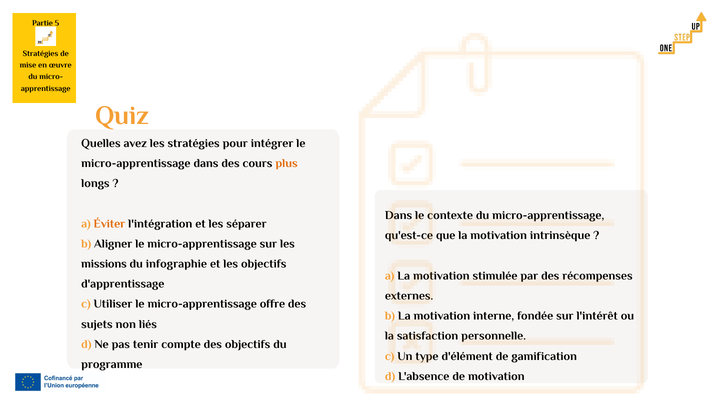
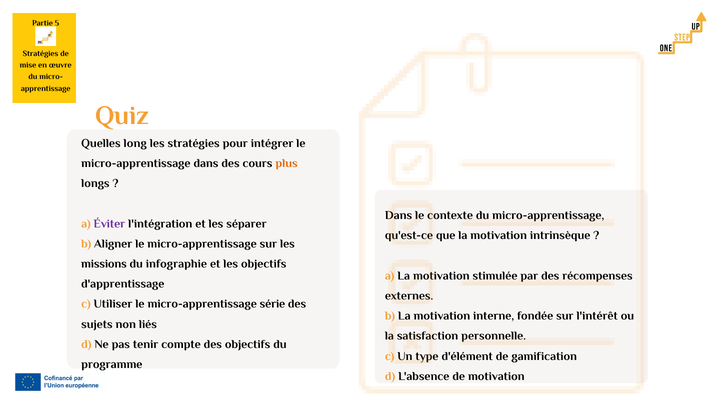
avez: avez -> long (135, 143)
Éviter colour: orange -> purple (109, 223)
offre: offre -> série (272, 303)
